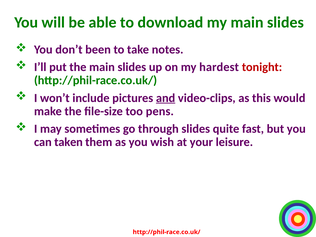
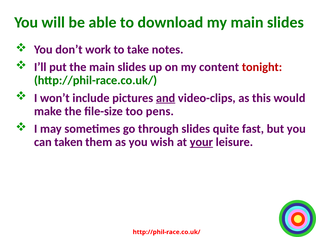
been: been -> work (98, 50)
hardest: hardest -> content (219, 67)
your underline: none -> present (201, 142)
